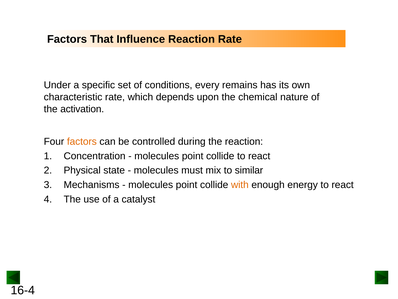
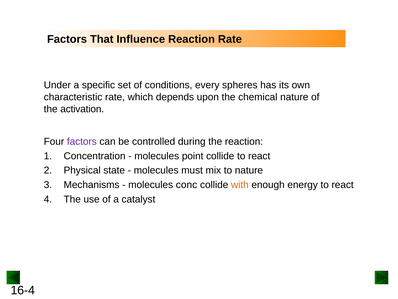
remains: remains -> spheres (240, 85)
factors colour: orange -> purple (82, 141)
to similar: similar -> nature (249, 170)
point: point -> conc (187, 185)
